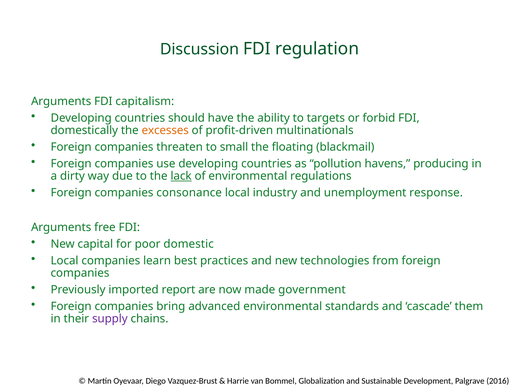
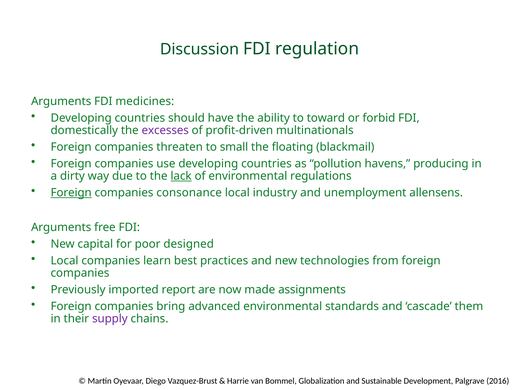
capitalism: capitalism -> medicines (145, 101)
targets: targets -> toward (326, 118)
excesses colour: orange -> purple (165, 130)
Foreign underline: none -> present (71, 192)
response: response -> allensens (436, 192)
domestic: domestic -> designed (189, 244)
government: government -> assignments (312, 289)
